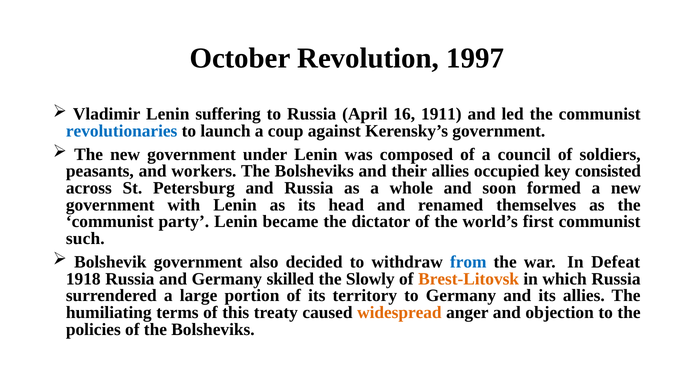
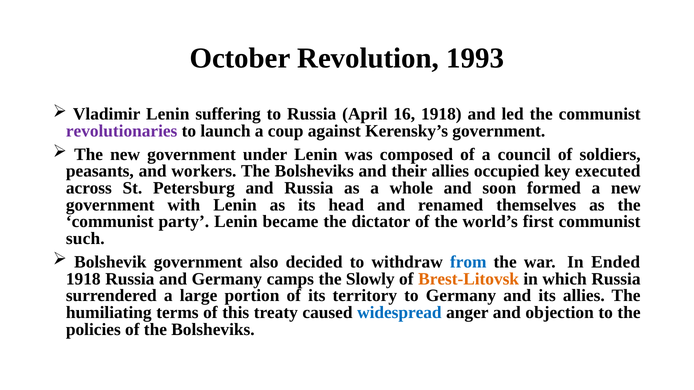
1997: 1997 -> 1993 (475, 58)
16 1911: 1911 -> 1918 (441, 114)
revolutionaries colour: blue -> purple (122, 131)
consisted: consisted -> executed (608, 171)
Defeat: Defeat -> Ended (616, 262)
skilled: skilled -> camps (290, 279)
widespread colour: orange -> blue (399, 313)
